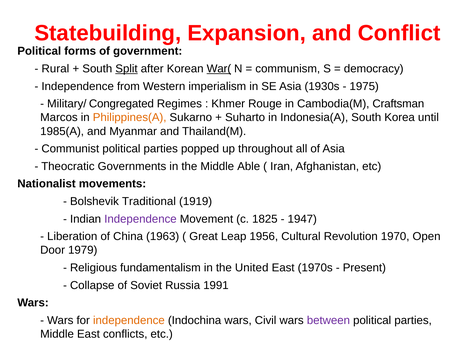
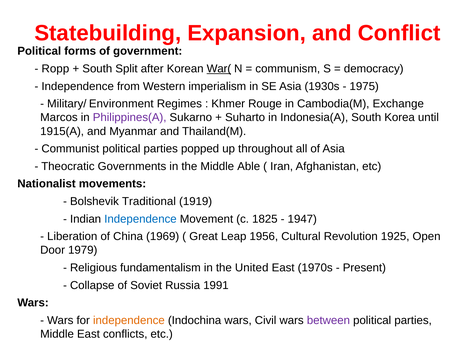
Rural: Rural -> Ropp (55, 69)
Split underline: present -> none (127, 69)
Congregated: Congregated -> Environment (121, 104)
Craftsman: Craftsman -> Exchange (398, 104)
Philippines(A colour: orange -> purple (130, 117)
1985(A: 1985(A -> 1915(A (62, 131)
Independence colour: purple -> blue (140, 219)
1963: 1963 -> 1969 (163, 236)
1970: 1970 -> 1925 (395, 236)
